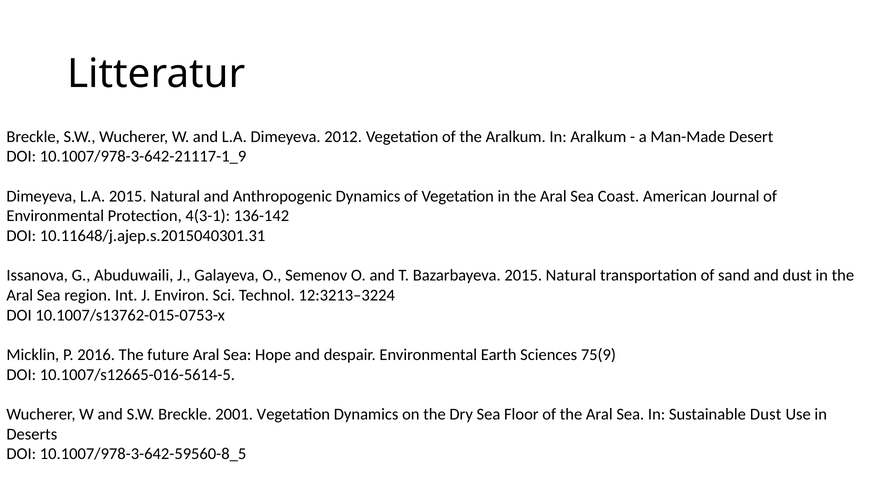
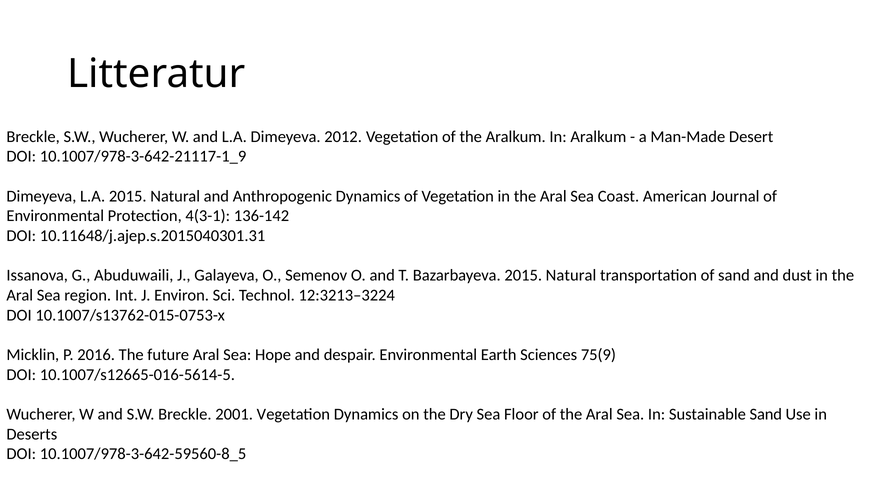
Sustainable Dust: Dust -> Sand (766, 414)
